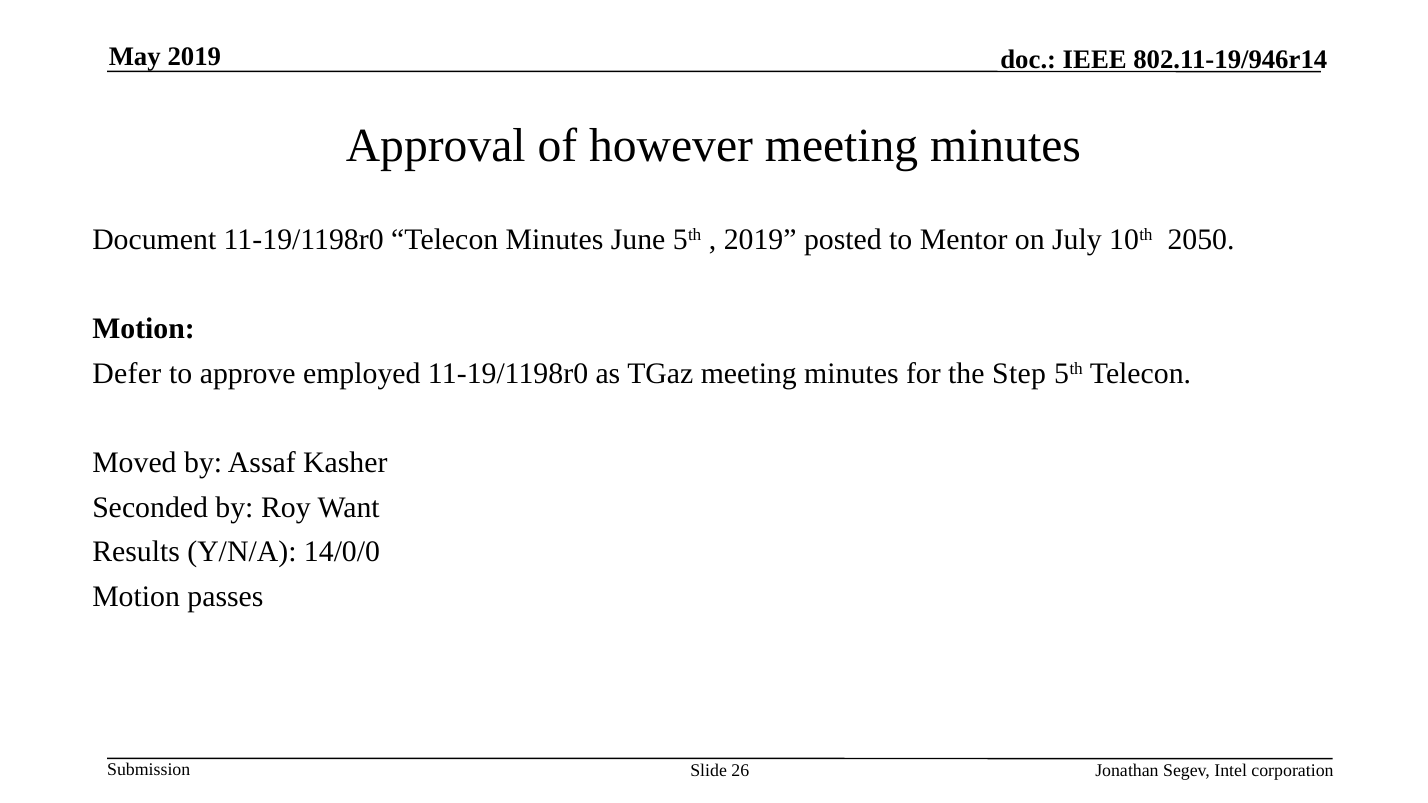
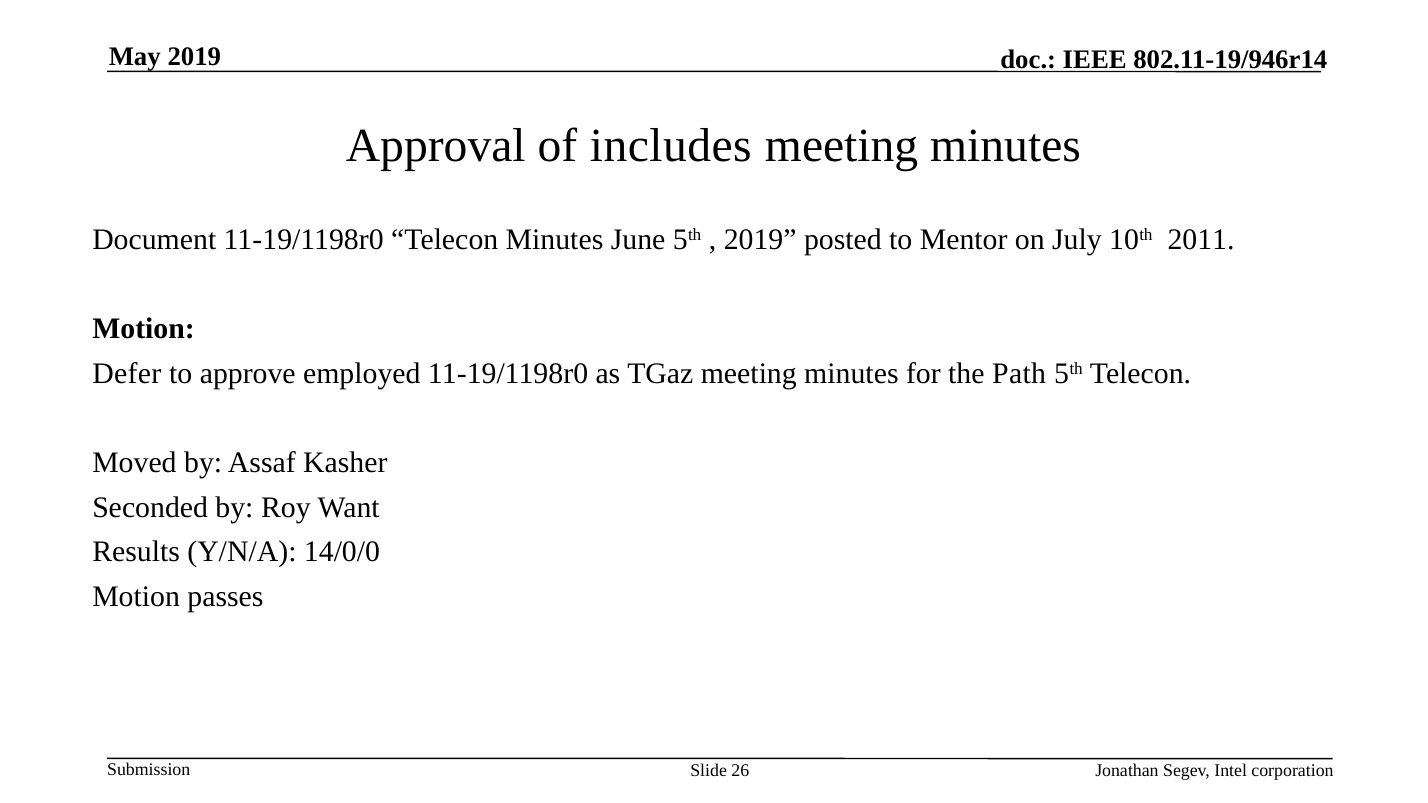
however: however -> includes (671, 146)
2050: 2050 -> 2011 (1201, 240)
Step: Step -> Path (1019, 374)
